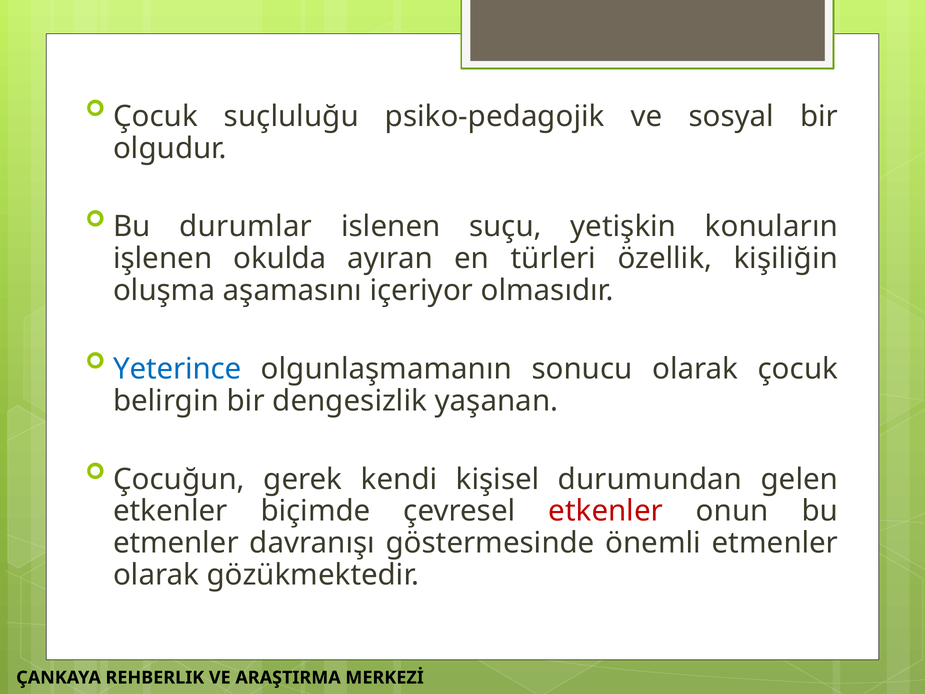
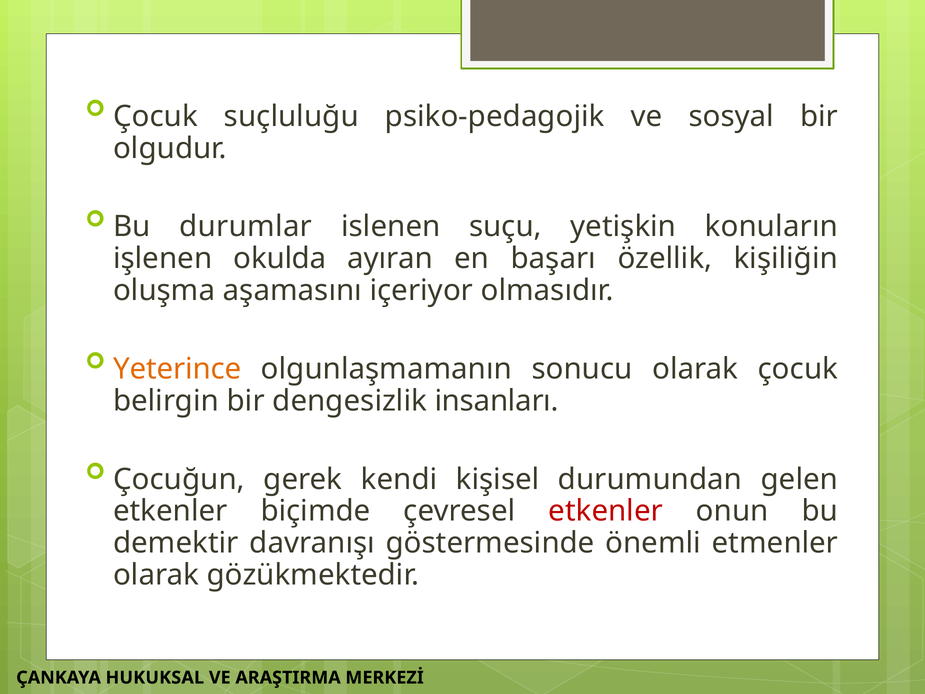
türleri: türleri -> başarı (553, 259)
Yeterince colour: blue -> orange (177, 369)
yaşanan: yaşanan -> insanları (497, 401)
etmenler: etmenler -> demektir (176, 543)
REHBERLIK: REHBERLIK -> HUKUKSAL (155, 677)
